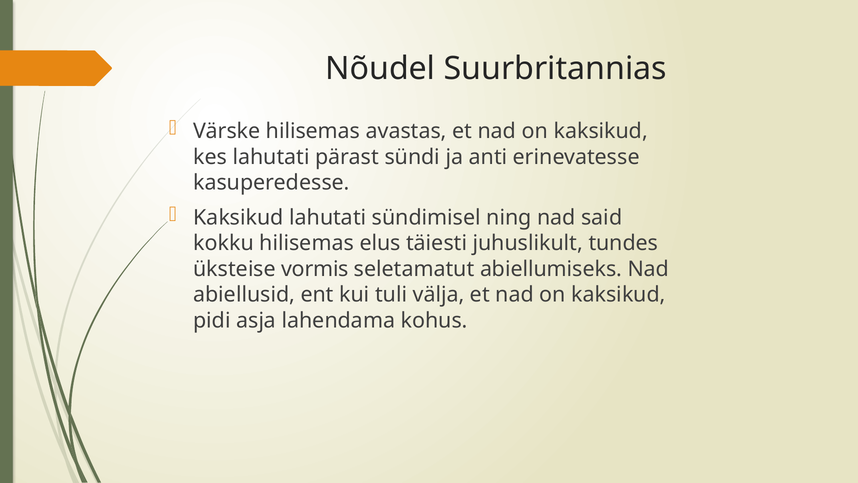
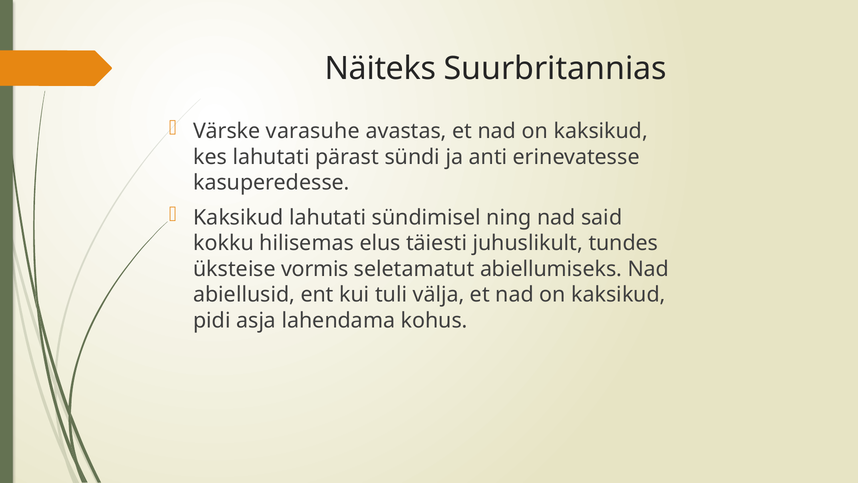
Nõudel: Nõudel -> Näiteks (380, 69)
Värske hilisemas: hilisemas -> varasuhe (313, 131)
